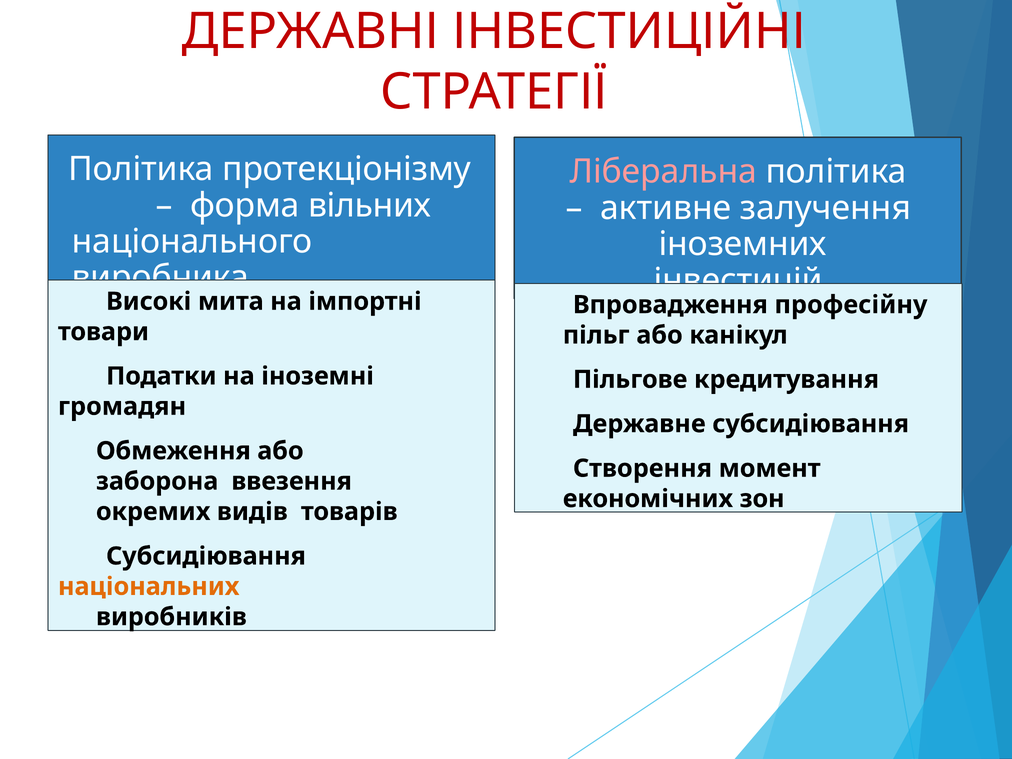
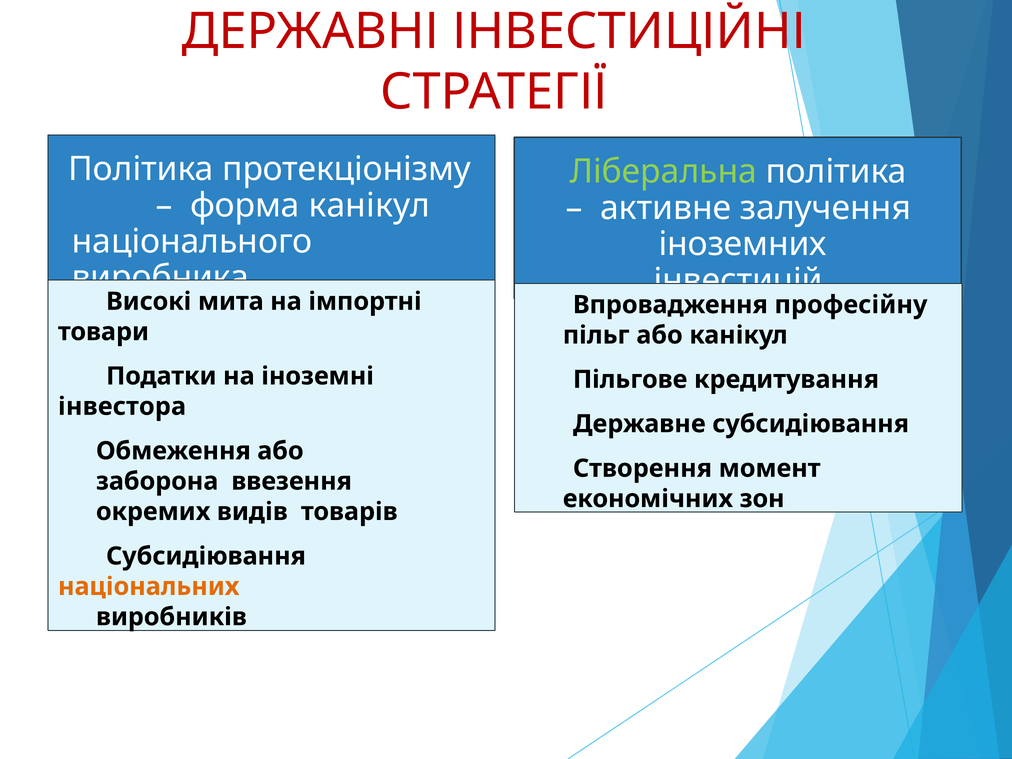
Ліберальна colour: pink -> light green (663, 172)
форма вільних: вільних -> канікул (369, 206)
громадян: громадян -> інвестора (122, 406)
